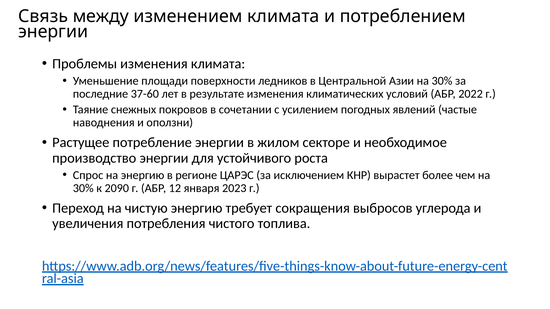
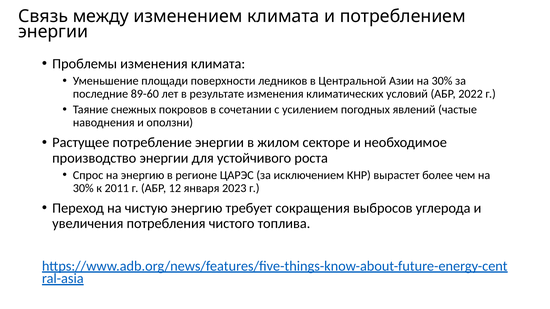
37-60: 37-60 -> 89-60 (145, 94)
2090: 2090 -> 2011 (117, 188)
